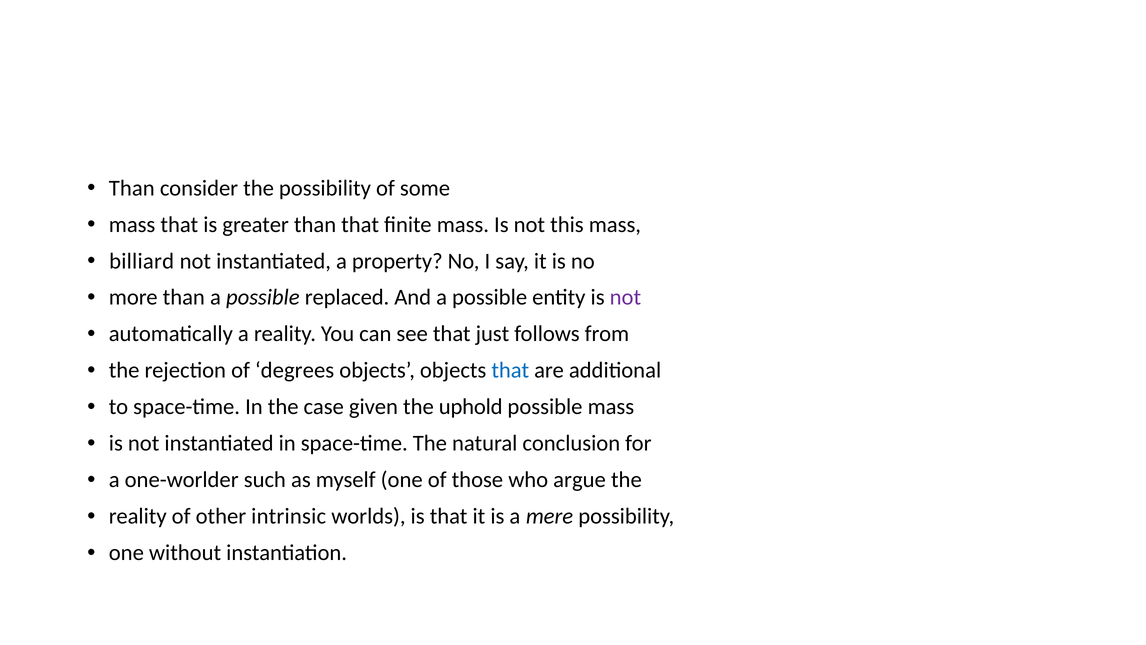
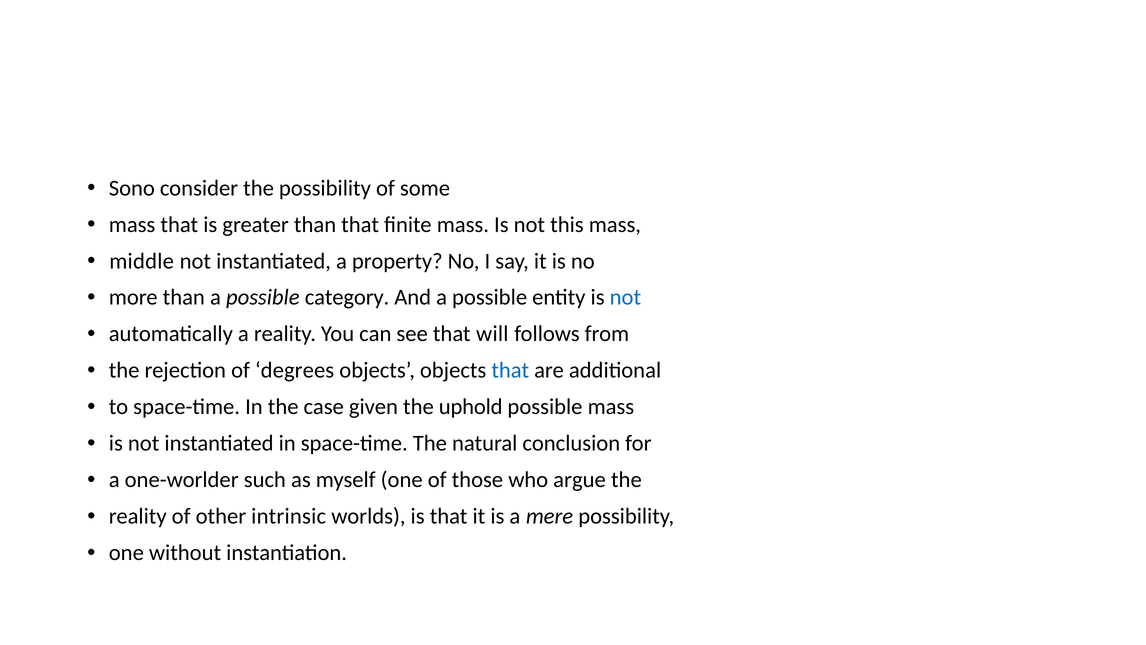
Than: Than -> Sono (132, 188)
billiard: billiard -> middle (142, 261)
replaced: replaced -> category (347, 297)
not colour: purple -> blue (625, 297)
just: just -> will (492, 334)
